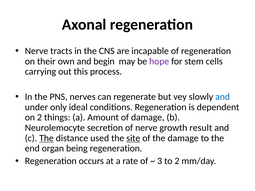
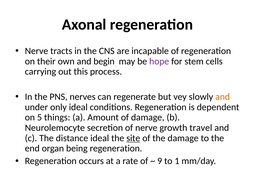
and colour: blue -> orange (223, 97)
on 2: 2 -> 5 (39, 118)
result: result -> travel (201, 128)
The underline: present -> none (46, 138)
distance used: used -> ideal (100, 138)
3: 3 -> 9 (160, 161)
to 2: 2 -> 1 (177, 161)
